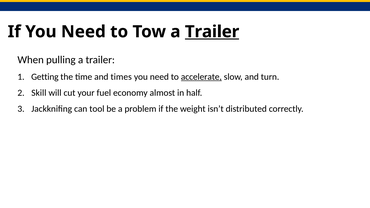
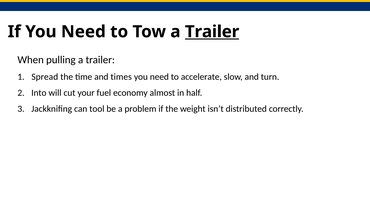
Getting: Getting -> Spread (45, 77)
accelerate underline: present -> none (201, 77)
Skill: Skill -> Into (39, 93)
